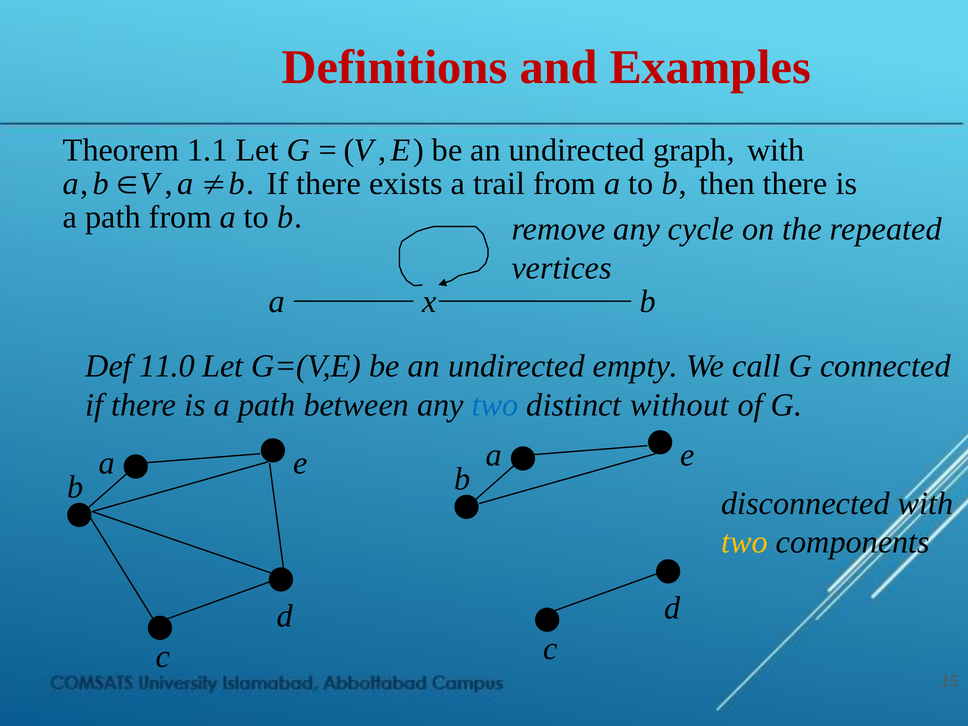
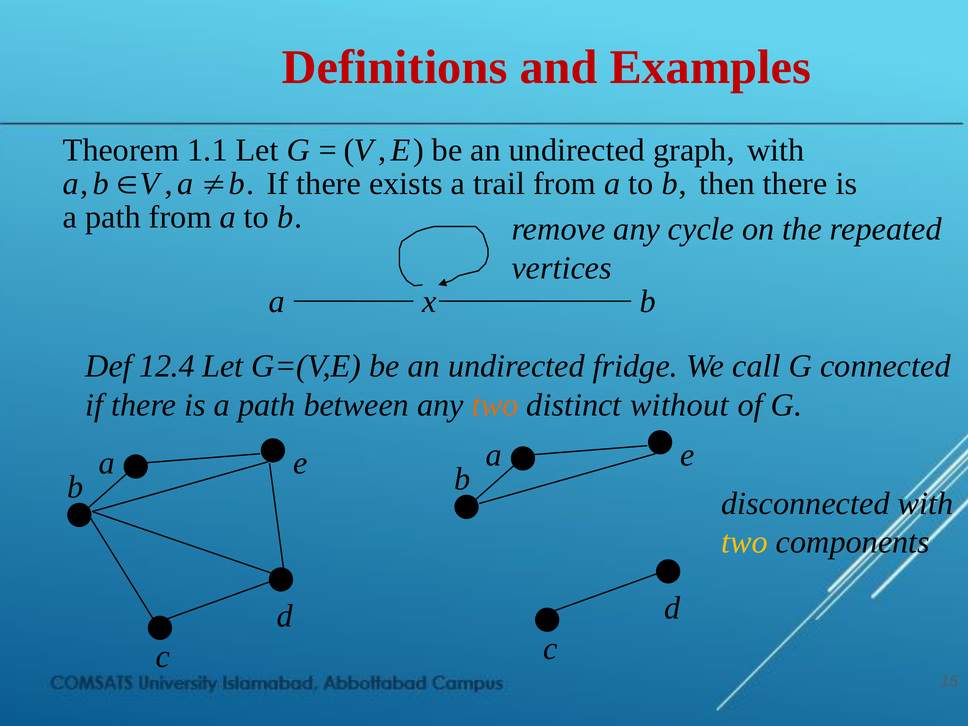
11.0: 11.0 -> 12.4 (167, 366)
empty: empty -> fridge (635, 366)
two colour: blue -> orange (495, 405)
